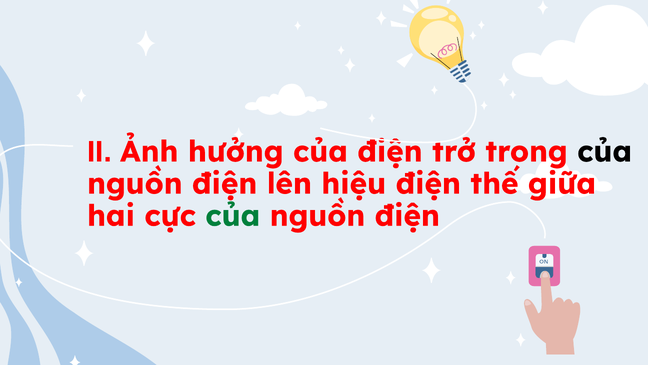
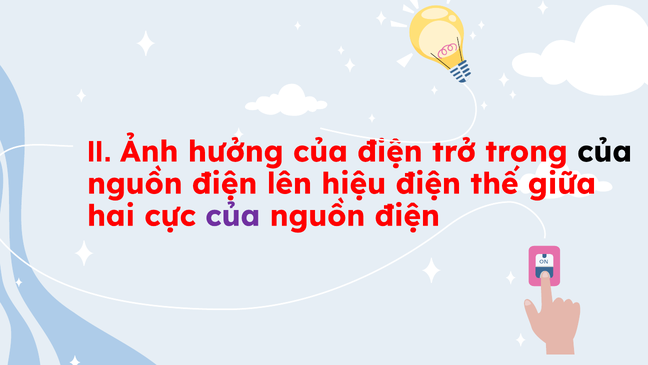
của colour: green -> purple (233, 216)
